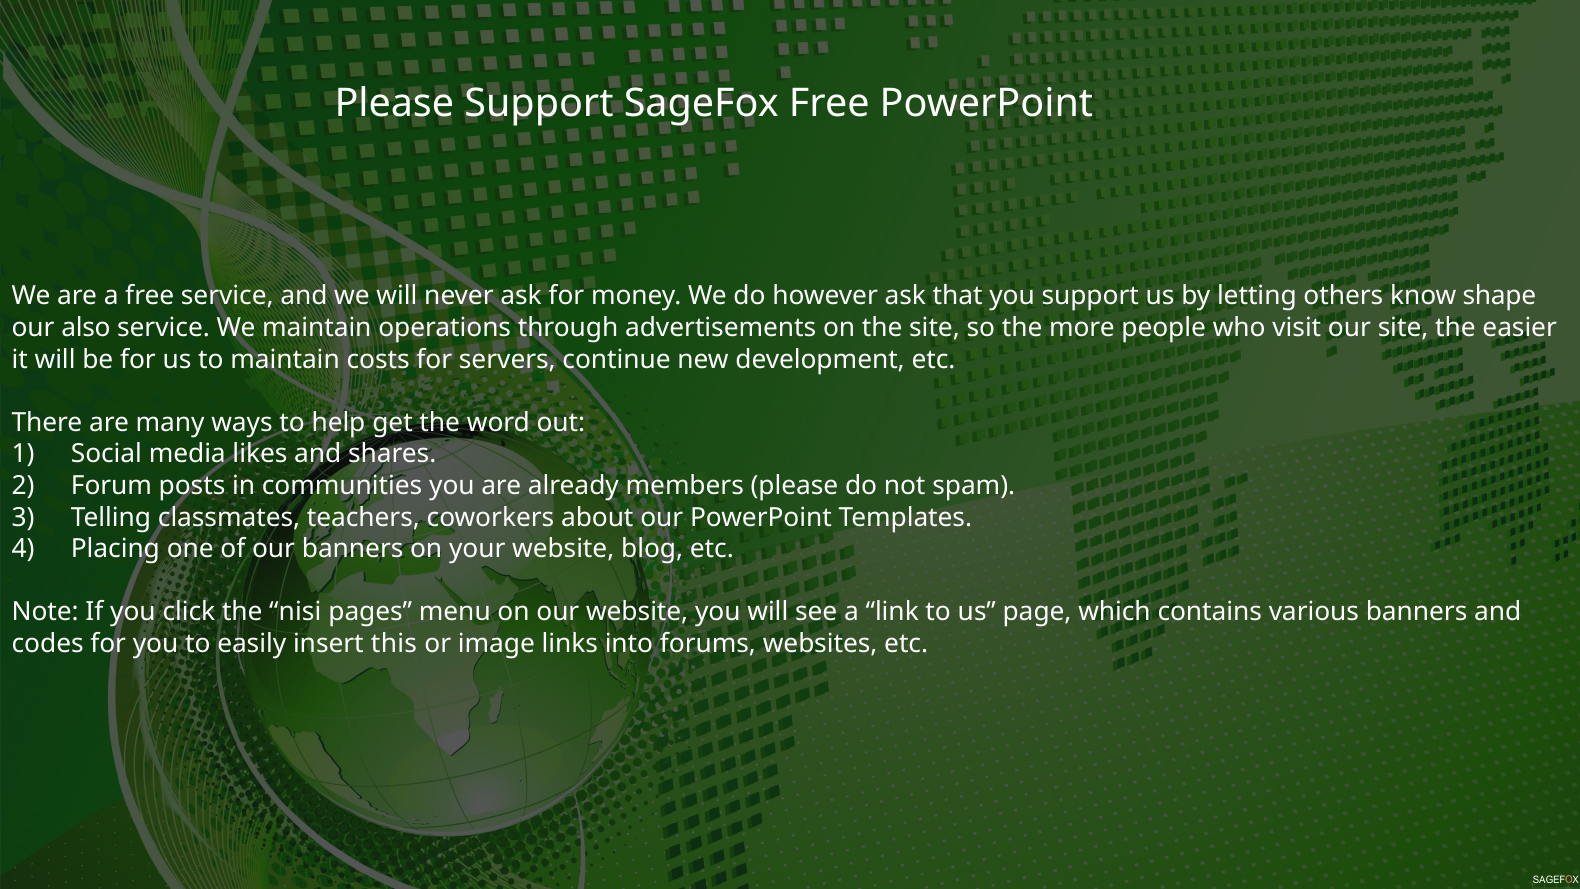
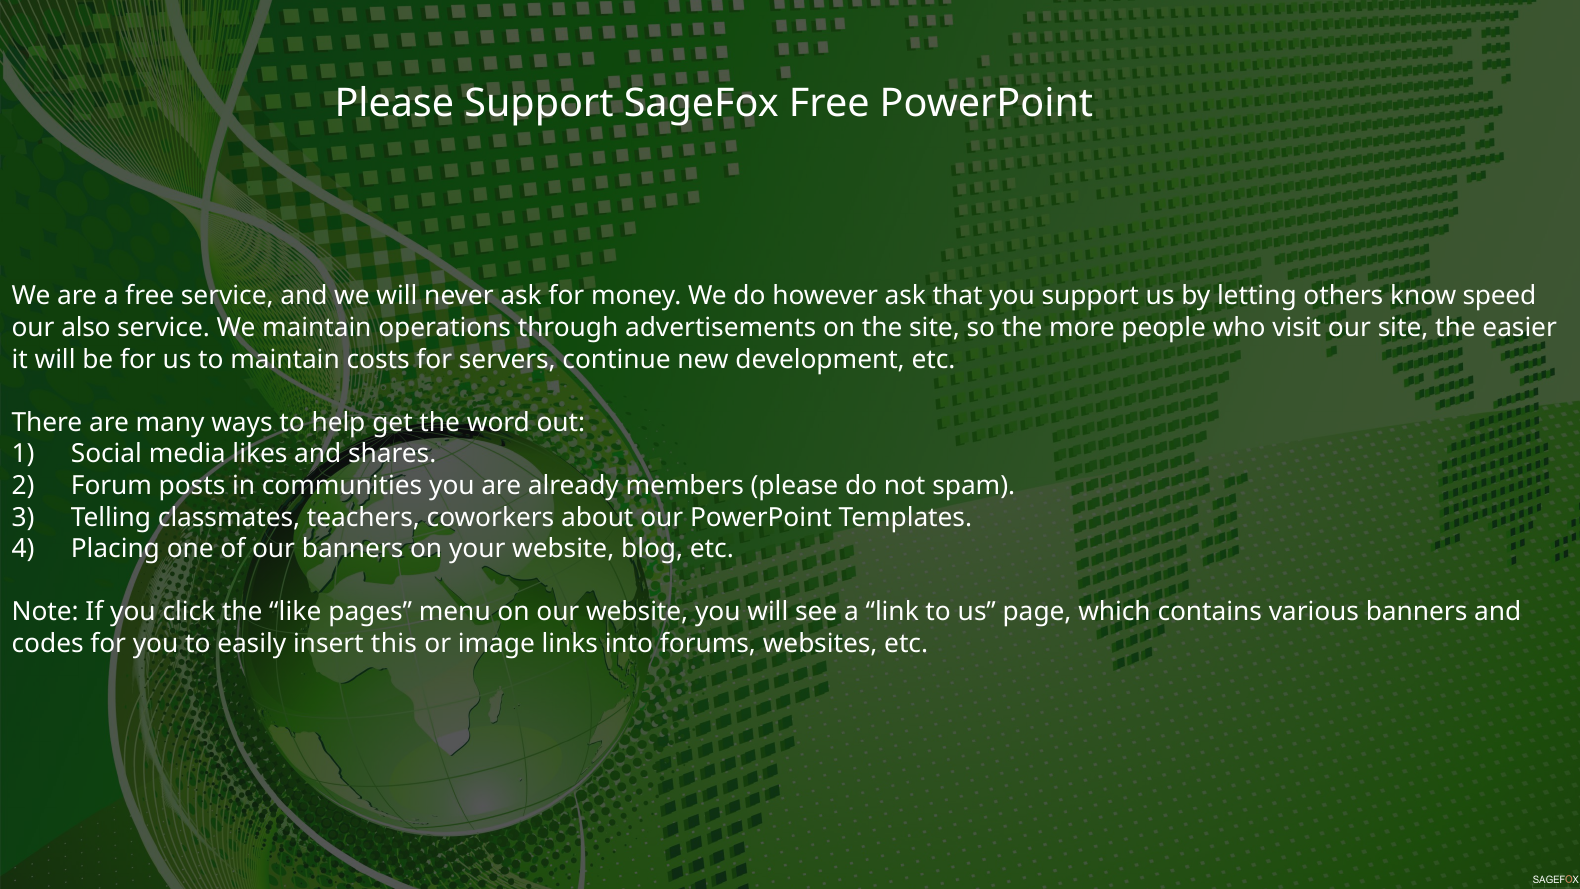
shape: shape -> speed (1499, 296)
nisi: nisi -> like (295, 612)
